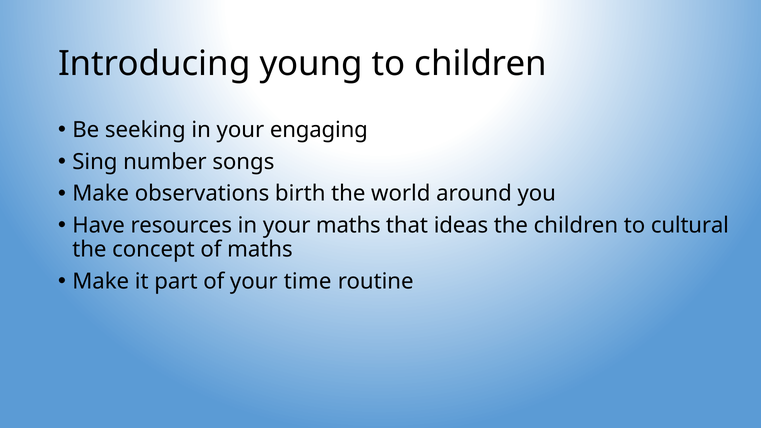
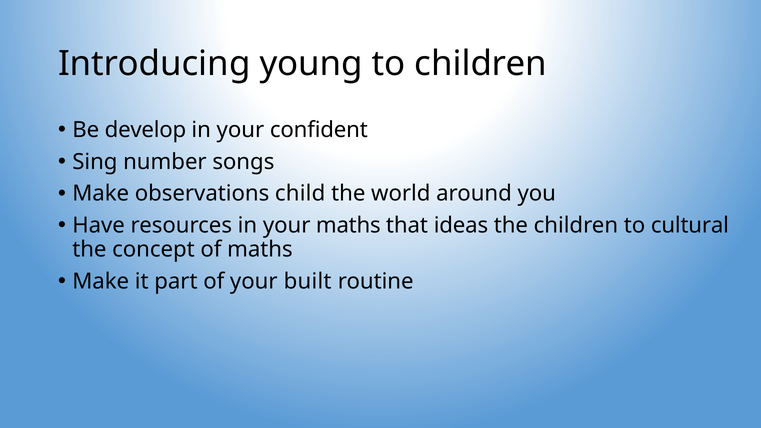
seeking: seeking -> develop (145, 130)
engaging: engaging -> confident (319, 130)
birth: birth -> child (300, 194)
time: time -> built (308, 281)
